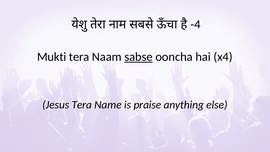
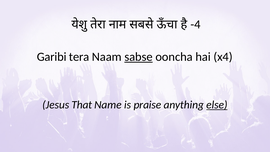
Mukti: Mukti -> Garibi (52, 57)
Jesus Tera: Tera -> That (82, 105)
else underline: none -> present (217, 105)
